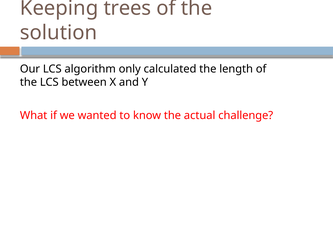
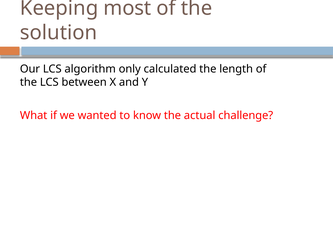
trees: trees -> most (127, 8)
